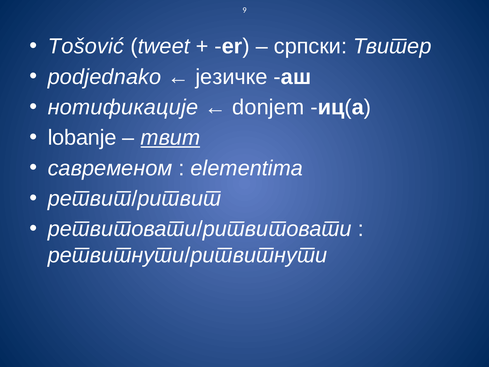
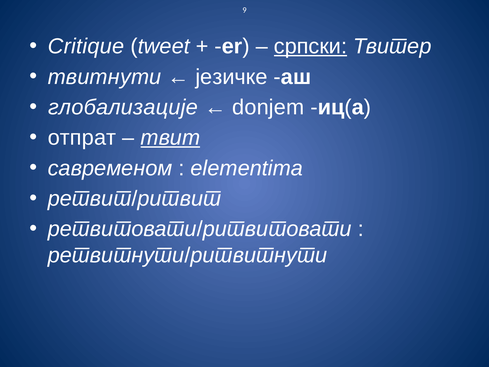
Tošović: Tošović -> Critique (86, 46)
српски underline: none -> present (311, 46)
podjednako: podjednako -> твитнути (105, 77)
нотификације: нотификације -> глобализације (123, 107)
lobanje: lobanje -> отпрат (82, 138)
